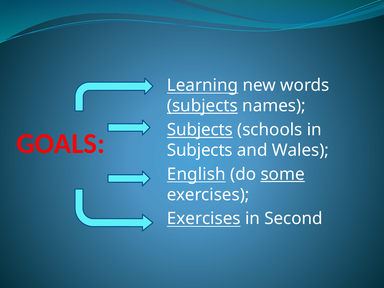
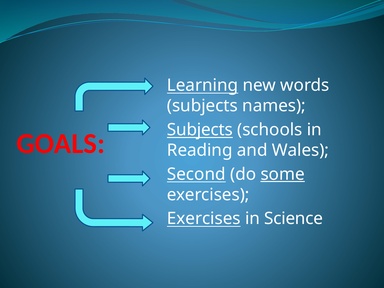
subjects underline: present -> none (202, 106)
Subjects: Subjects -> Reading (200, 150)
English: English -> Second (196, 174)
Second: Second -> Science (294, 219)
